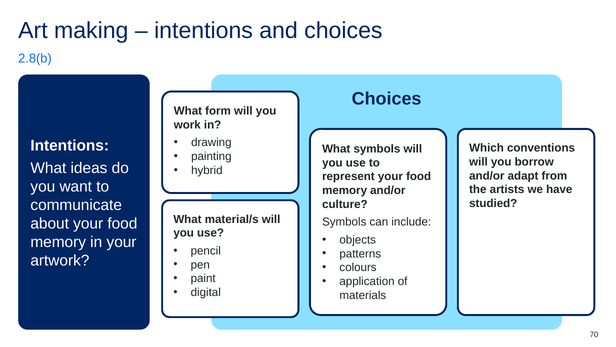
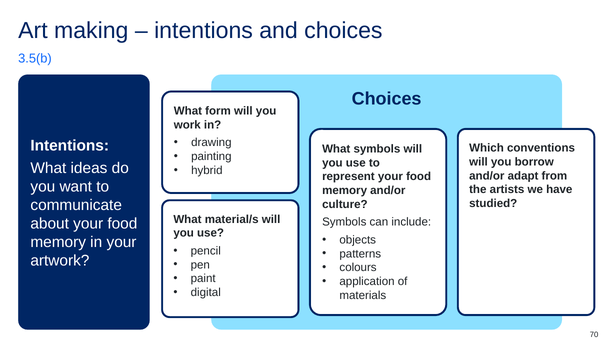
2.8(b: 2.8(b -> 3.5(b (35, 59)
